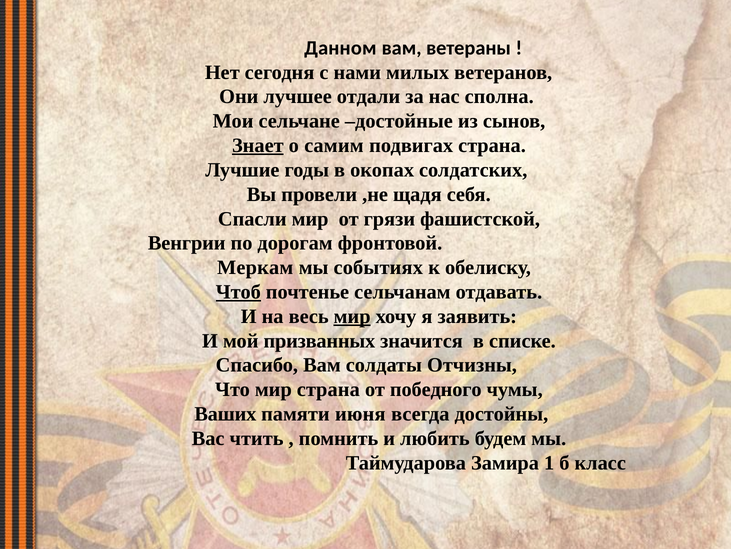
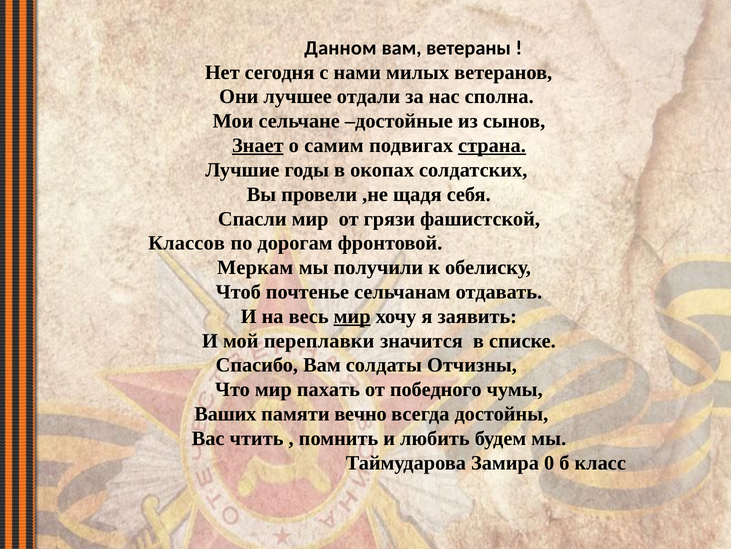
страна underline: none -> present (492, 145)
Венгрии: Венгрии -> Классов (187, 243)
событиях: событиях -> получили (378, 267)
Чтоб underline: present -> none (238, 292)
призванных: призванных -> переплавки (319, 340)
мир страна: страна -> пахать (328, 389)
июня: июня -> вечно (361, 414)
1: 1 -> 0 (549, 462)
